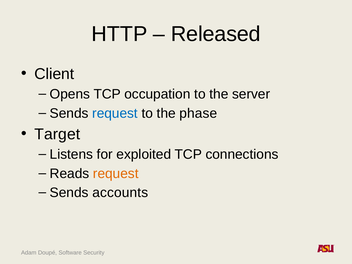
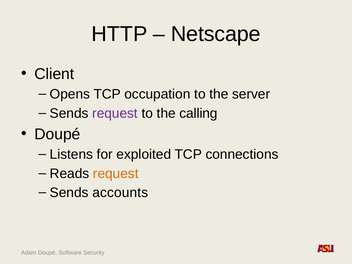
Released: Released -> Netscape (216, 34)
request colour: blue -> purple (115, 113)
phase: phase -> calling (199, 113)
Target: Target -> Doupé (57, 134)
